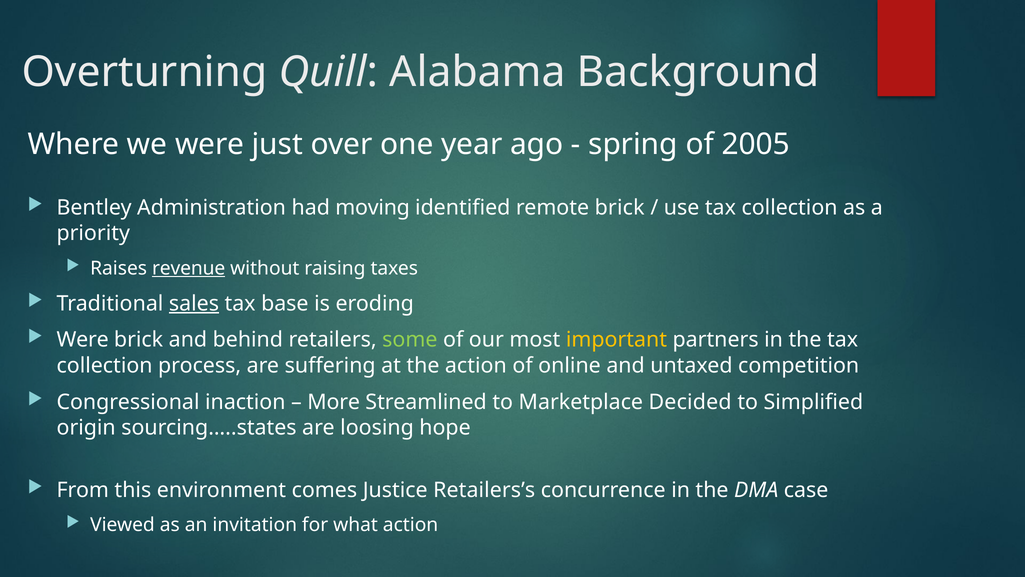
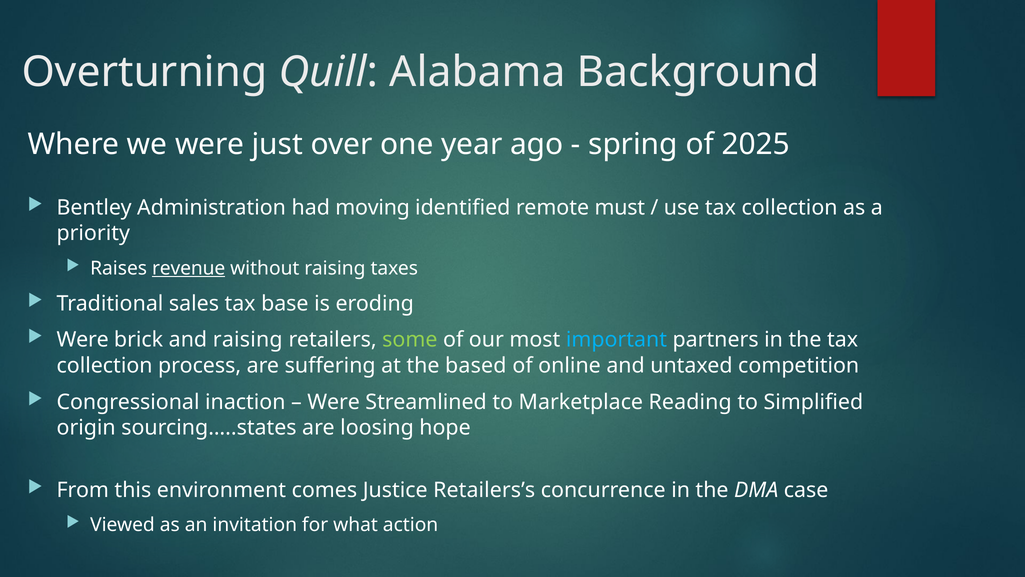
2005: 2005 -> 2025 (756, 144)
remote brick: brick -> must (620, 208)
sales underline: present -> none (194, 303)
and behind: behind -> raising (248, 340)
important colour: yellow -> light blue (616, 340)
the action: action -> based (476, 365)
More: More -> Were (334, 402)
Decided: Decided -> Reading (690, 402)
